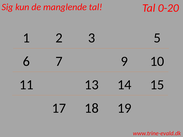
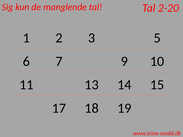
0-20: 0-20 -> 2-20 (168, 8)
